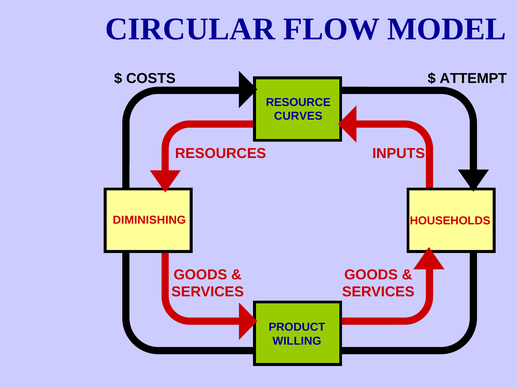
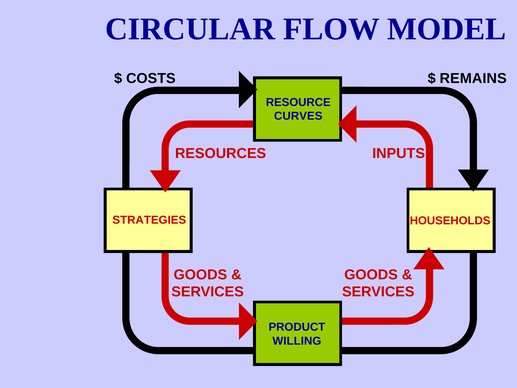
ATTEMPT: ATTEMPT -> REMAINS (473, 78)
DIMINISHING: DIMINISHING -> STRATEGIES (149, 220)
